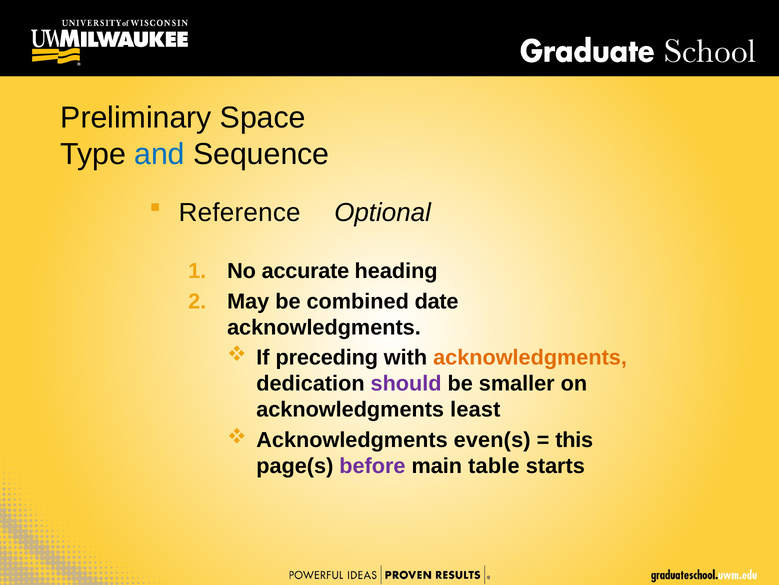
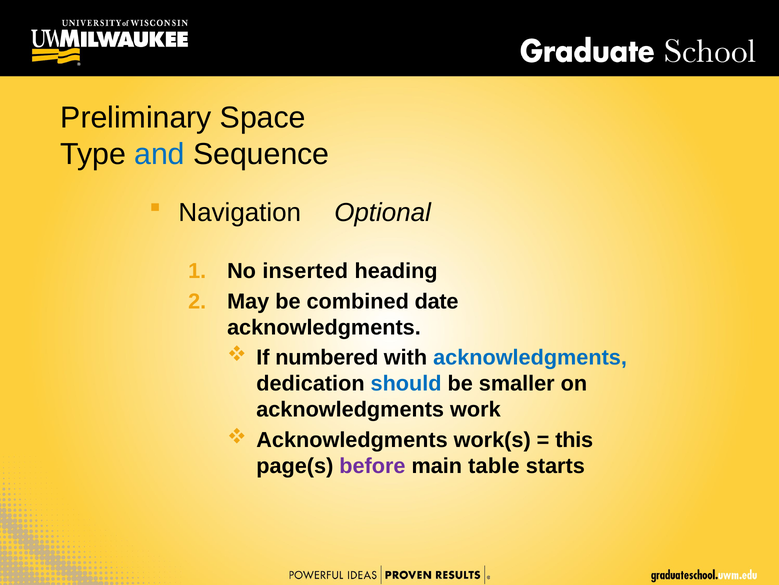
Reference: Reference -> Navigation (240, 212)
accurate: accurate -> inserted (305, 271)
preceding: preceding -> numbered (327, 357)
acknowledgments colour: orange -> blue (530, 357)
should colour: purple -> blue (406, 383)
least: least -> work (475, 409)
even(s: even(s -> work(s (492, 440)
